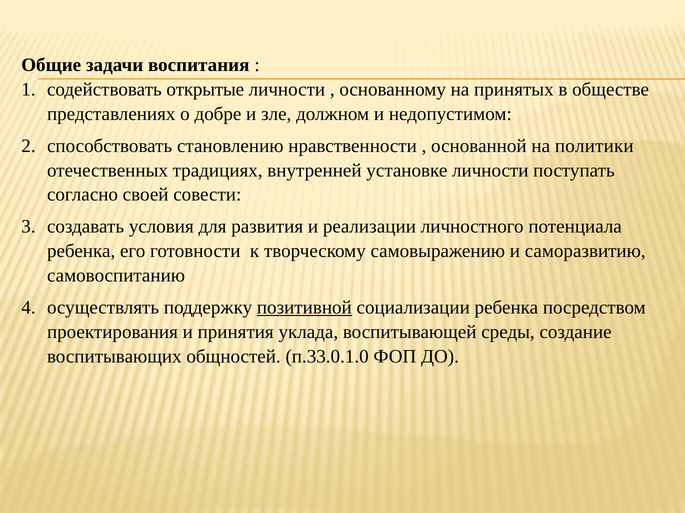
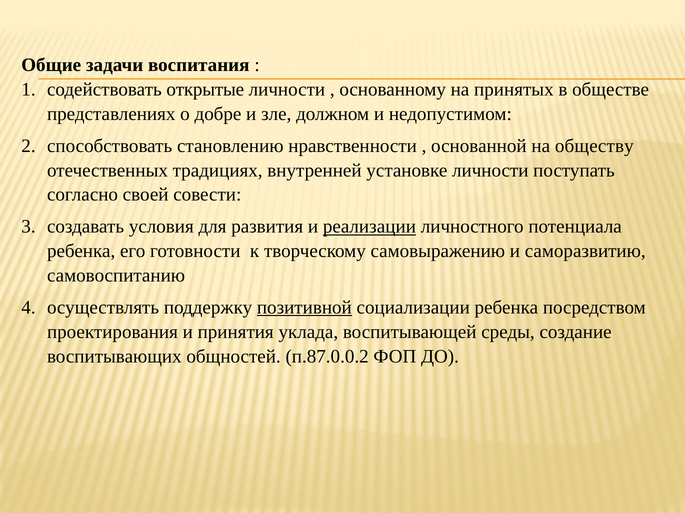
политики: политики -> обществу (594, 146)
реализации underline: none -> present (369, 227)
п.33.0.1.0: п.33.0.1.0 -> п.87.0.0.2 (327, 357)
